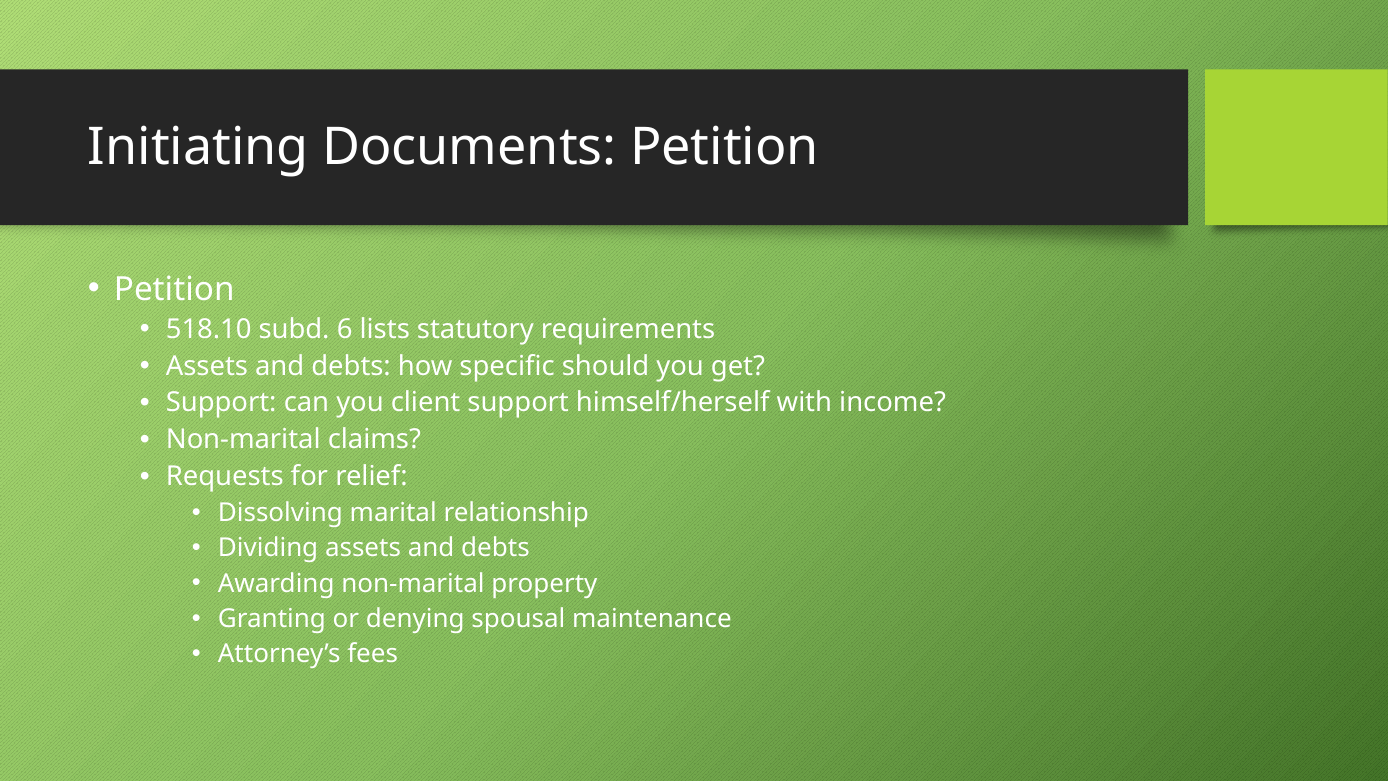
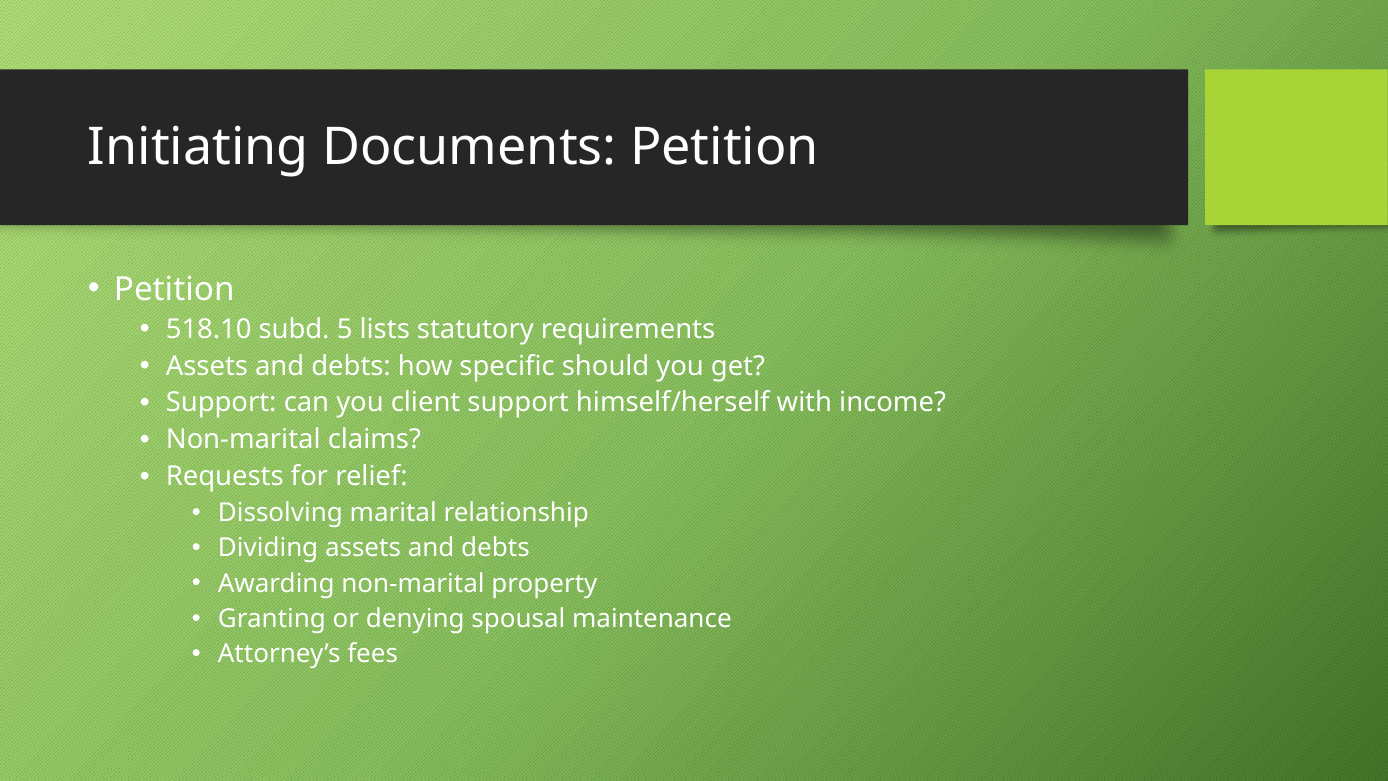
6: 6 -> 5 (345, 329)
